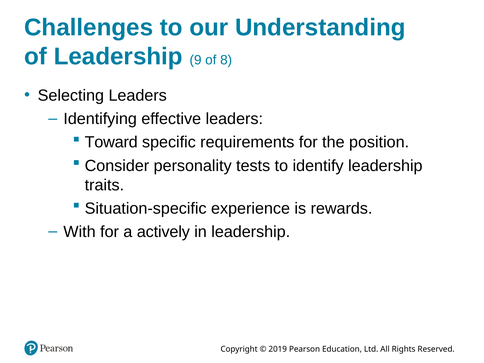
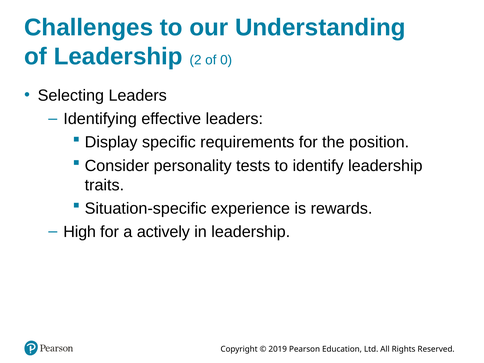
9: 9 -> 2 (196, 60)
8: 8 -> 0 (226, 60)
Toward: Toward -> Display (111, 142)
With: With -> High (80, 232)
